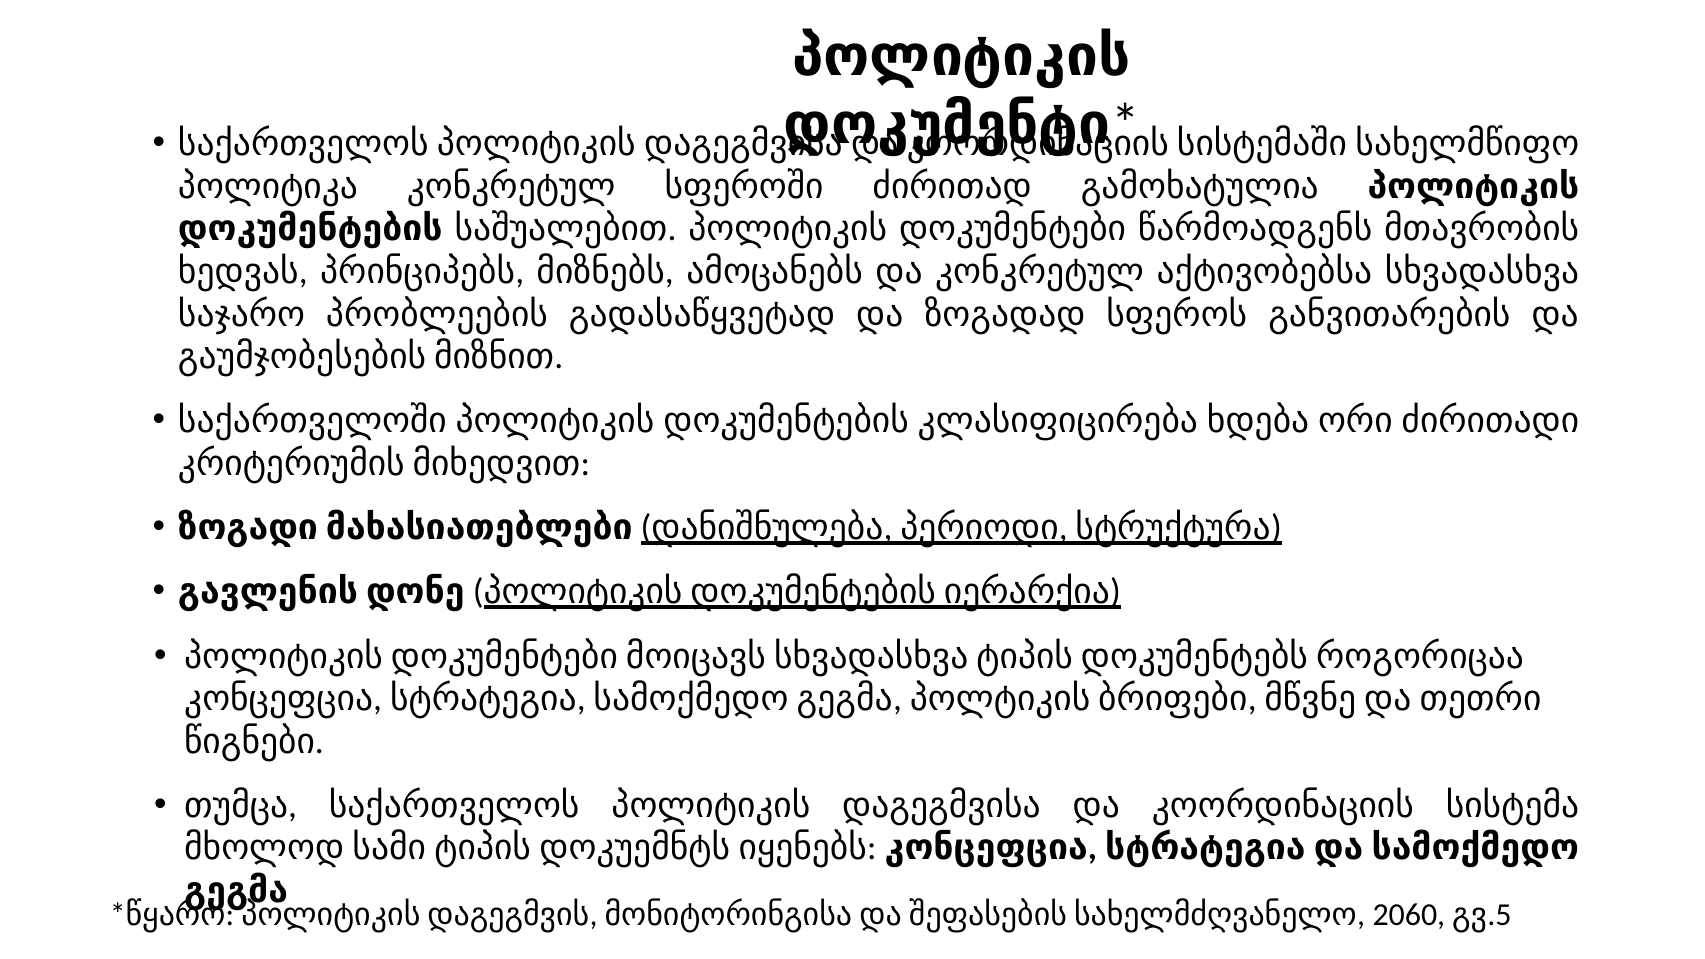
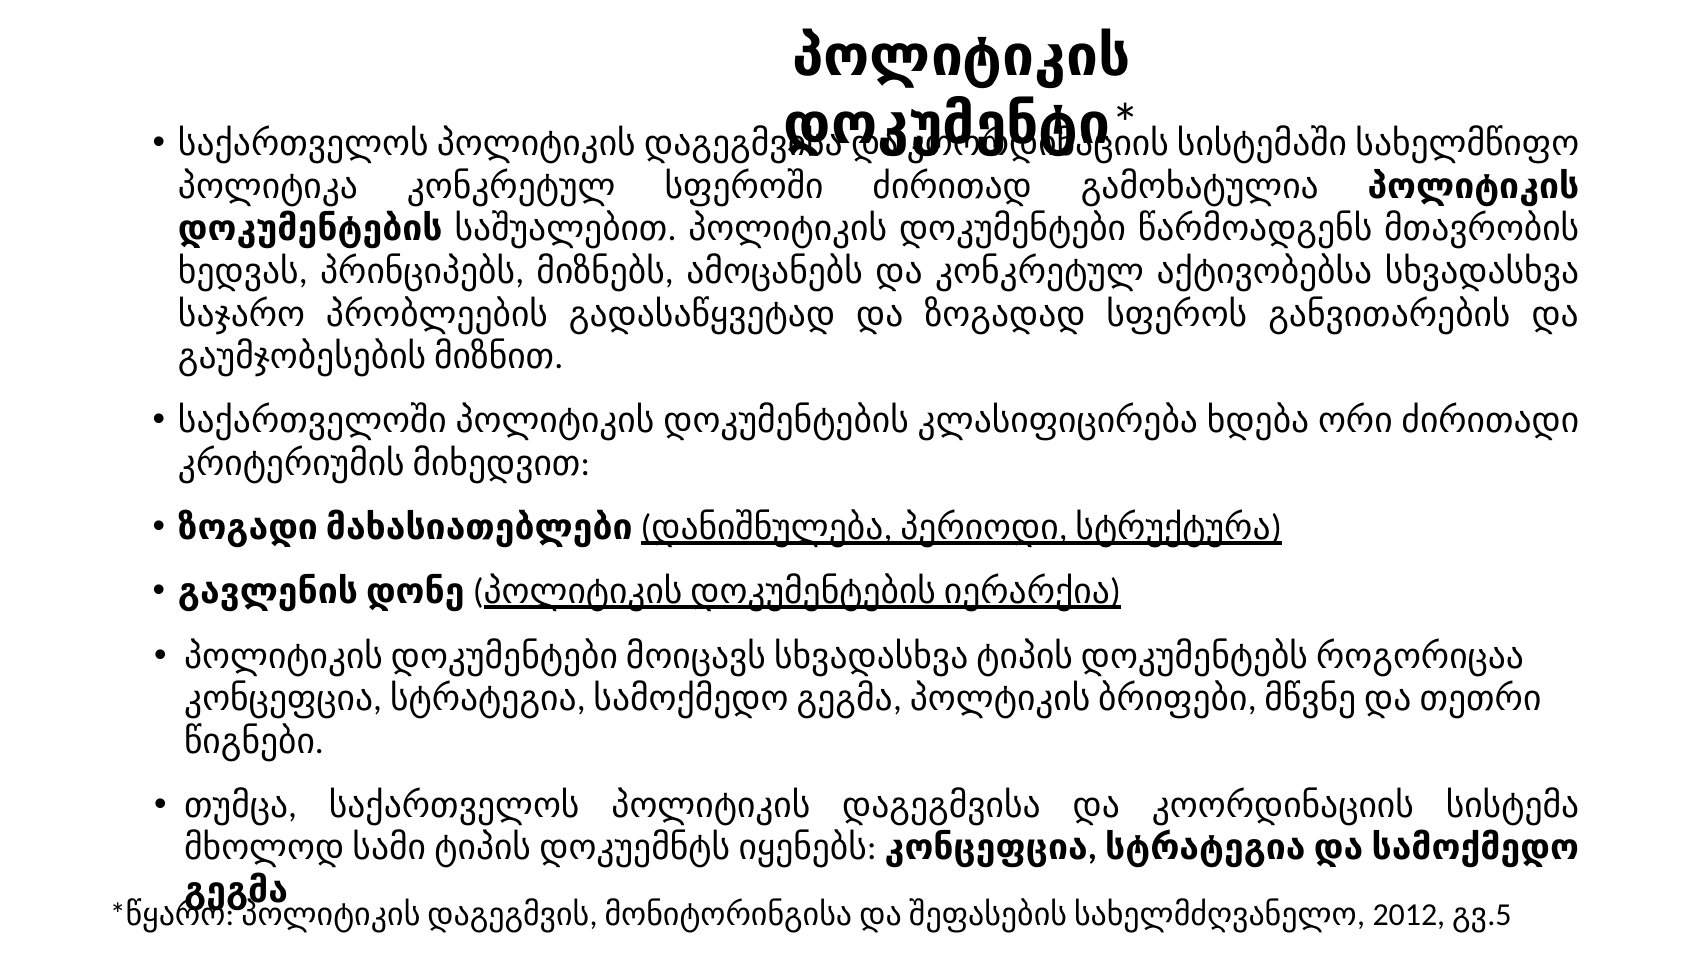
2060: 2060 -> 2012 (1409, 915)
